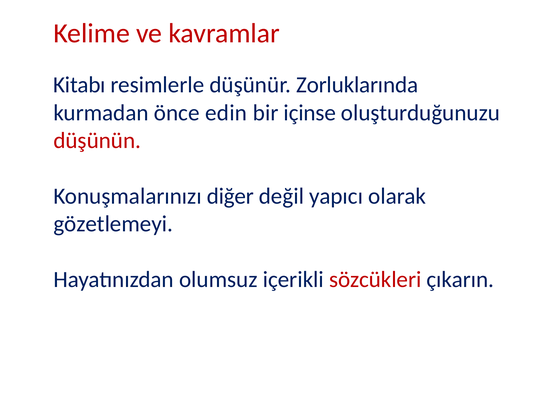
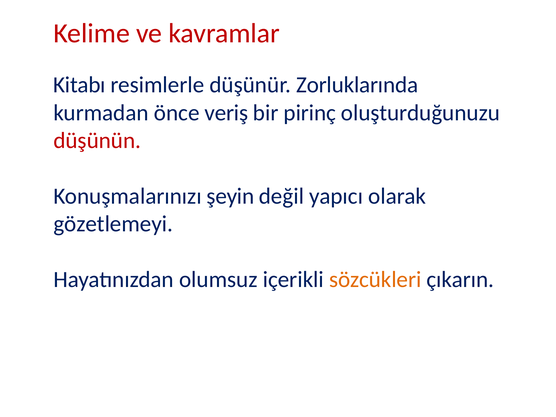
edin: edin -> veriş (226, 113)
içinse: içinse -> pirinç (310, 113)
diğer: diğer -> şeyin (230, 196)
sözcükleri colour: red -> orange (375, 280)
